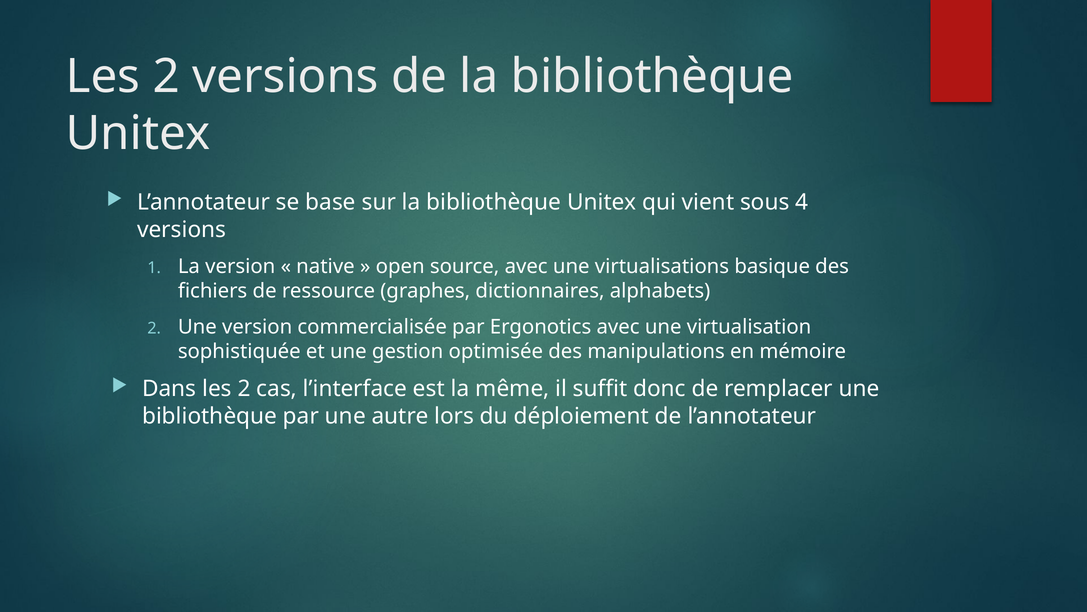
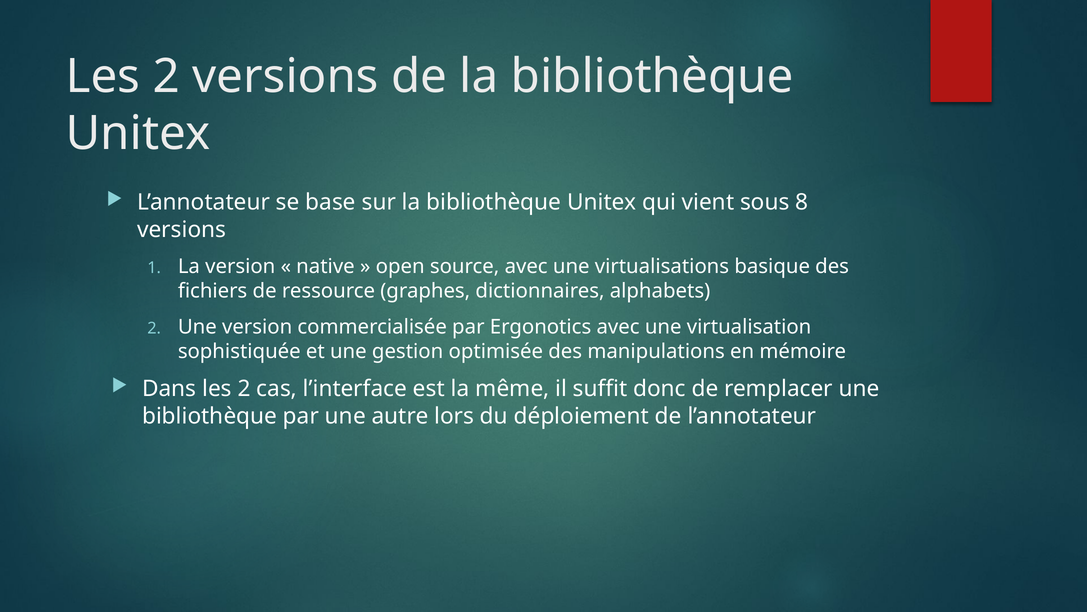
4: 4 -> 8 (802, 202)
